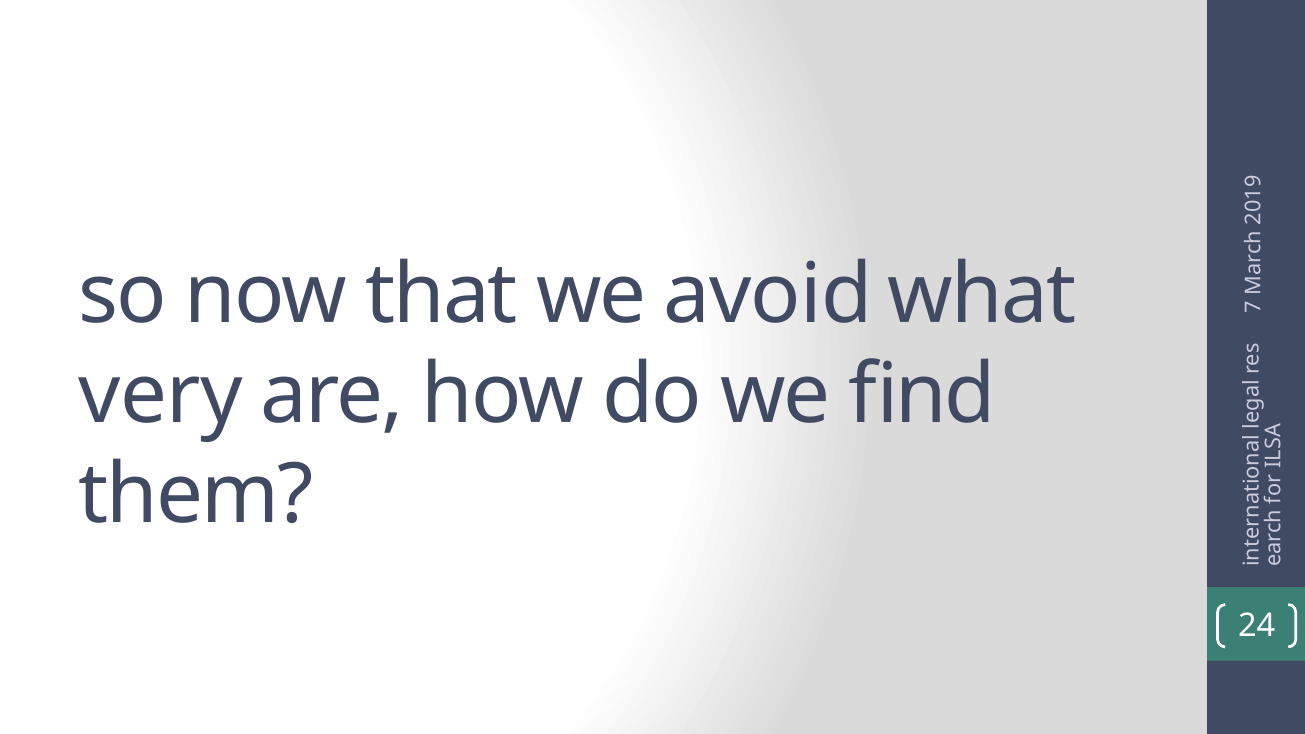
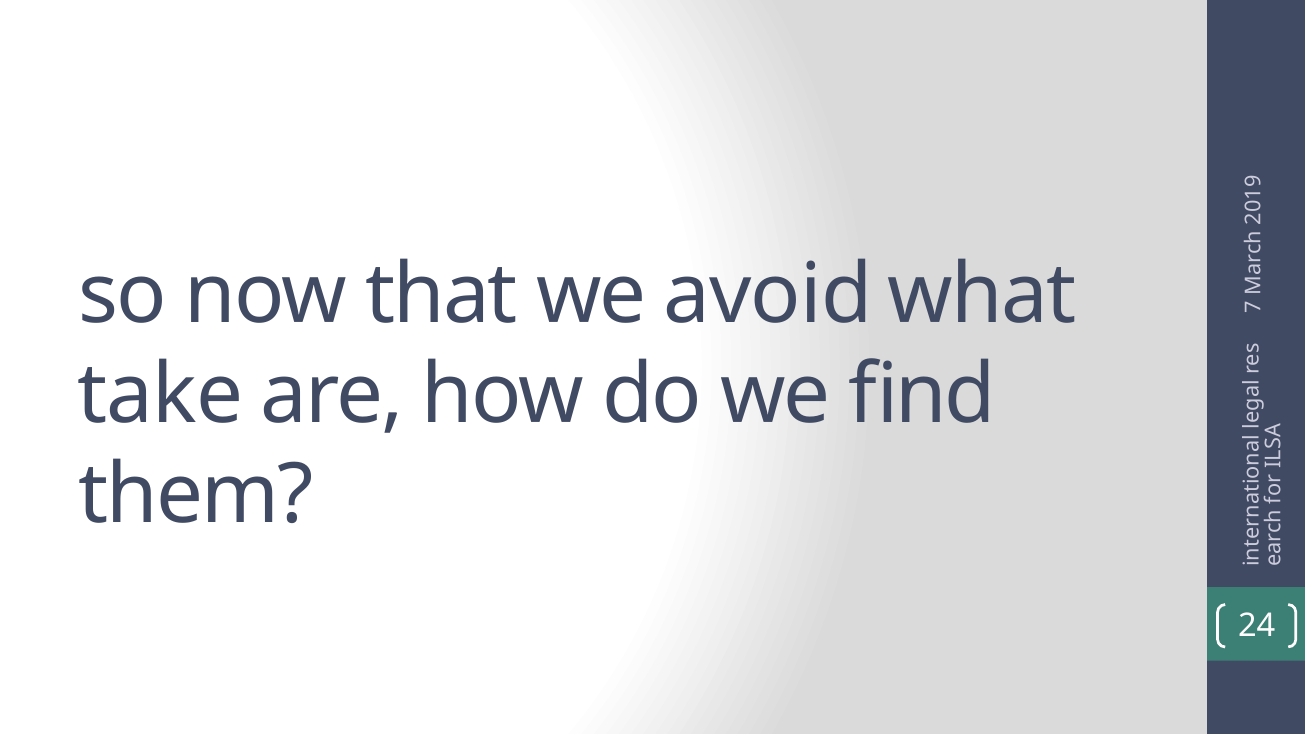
very: very -> take (161, 395)
